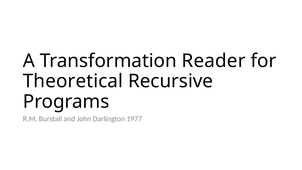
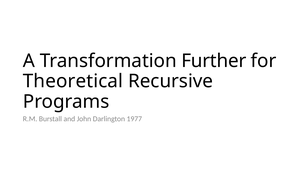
Reader: Reader -> Further (214, 61)
